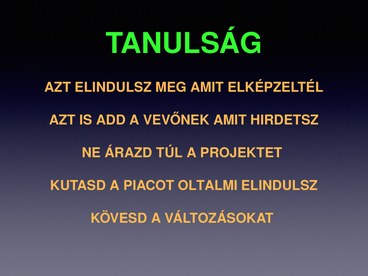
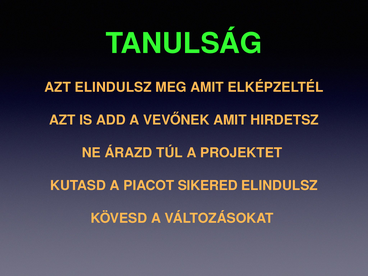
OLTALMI: OLTALMI -> SIKERED (208, 186)
